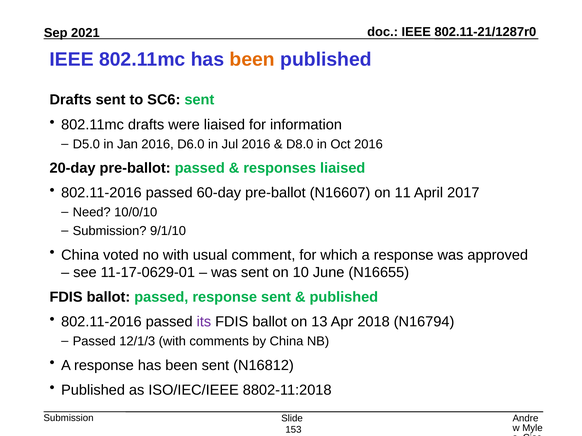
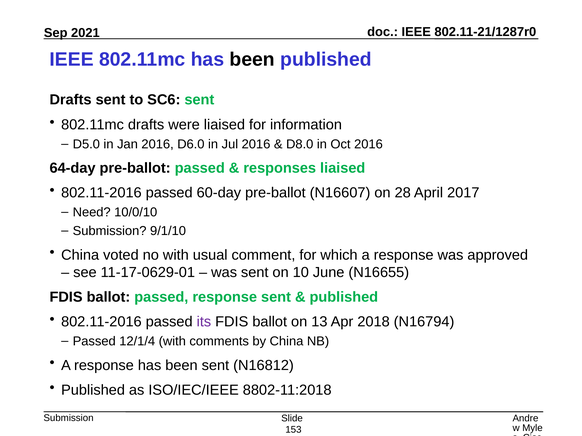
been colour: orange -> black (252, 60)
20-day: 20-day -> 64-day (73, 168)
11: 11 -> 28 (403, 193)
12/1/3: 12/1/3 -> 12/1/4 (137, 342)
